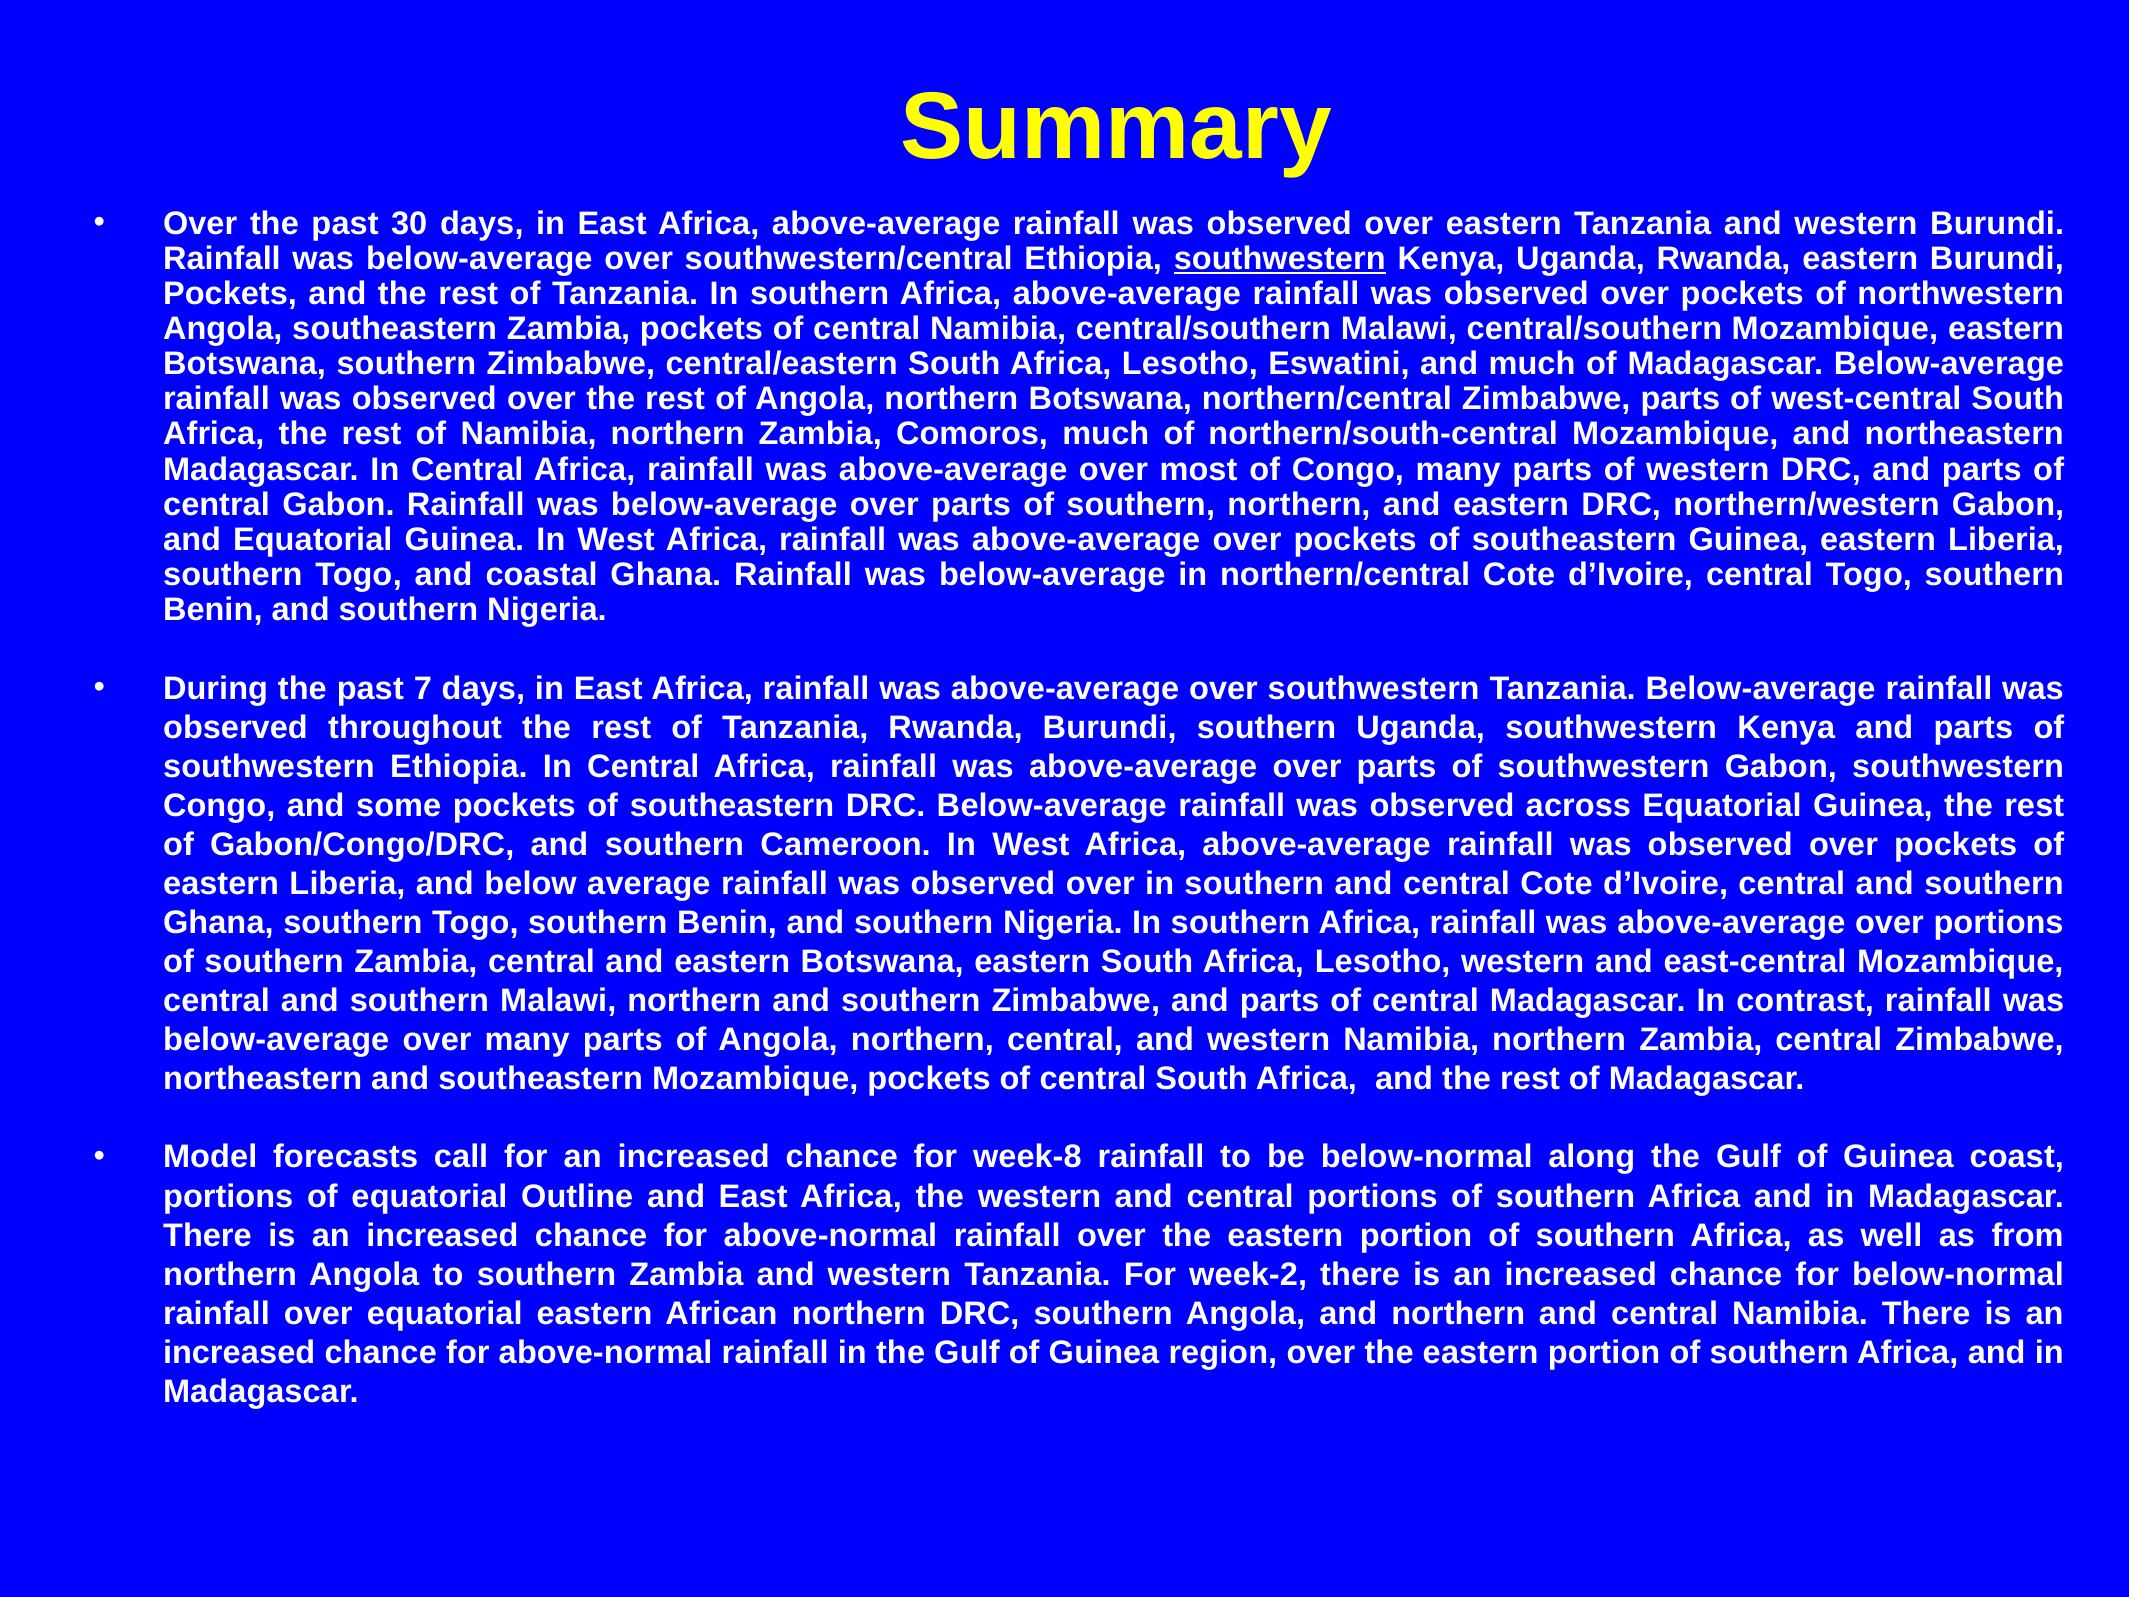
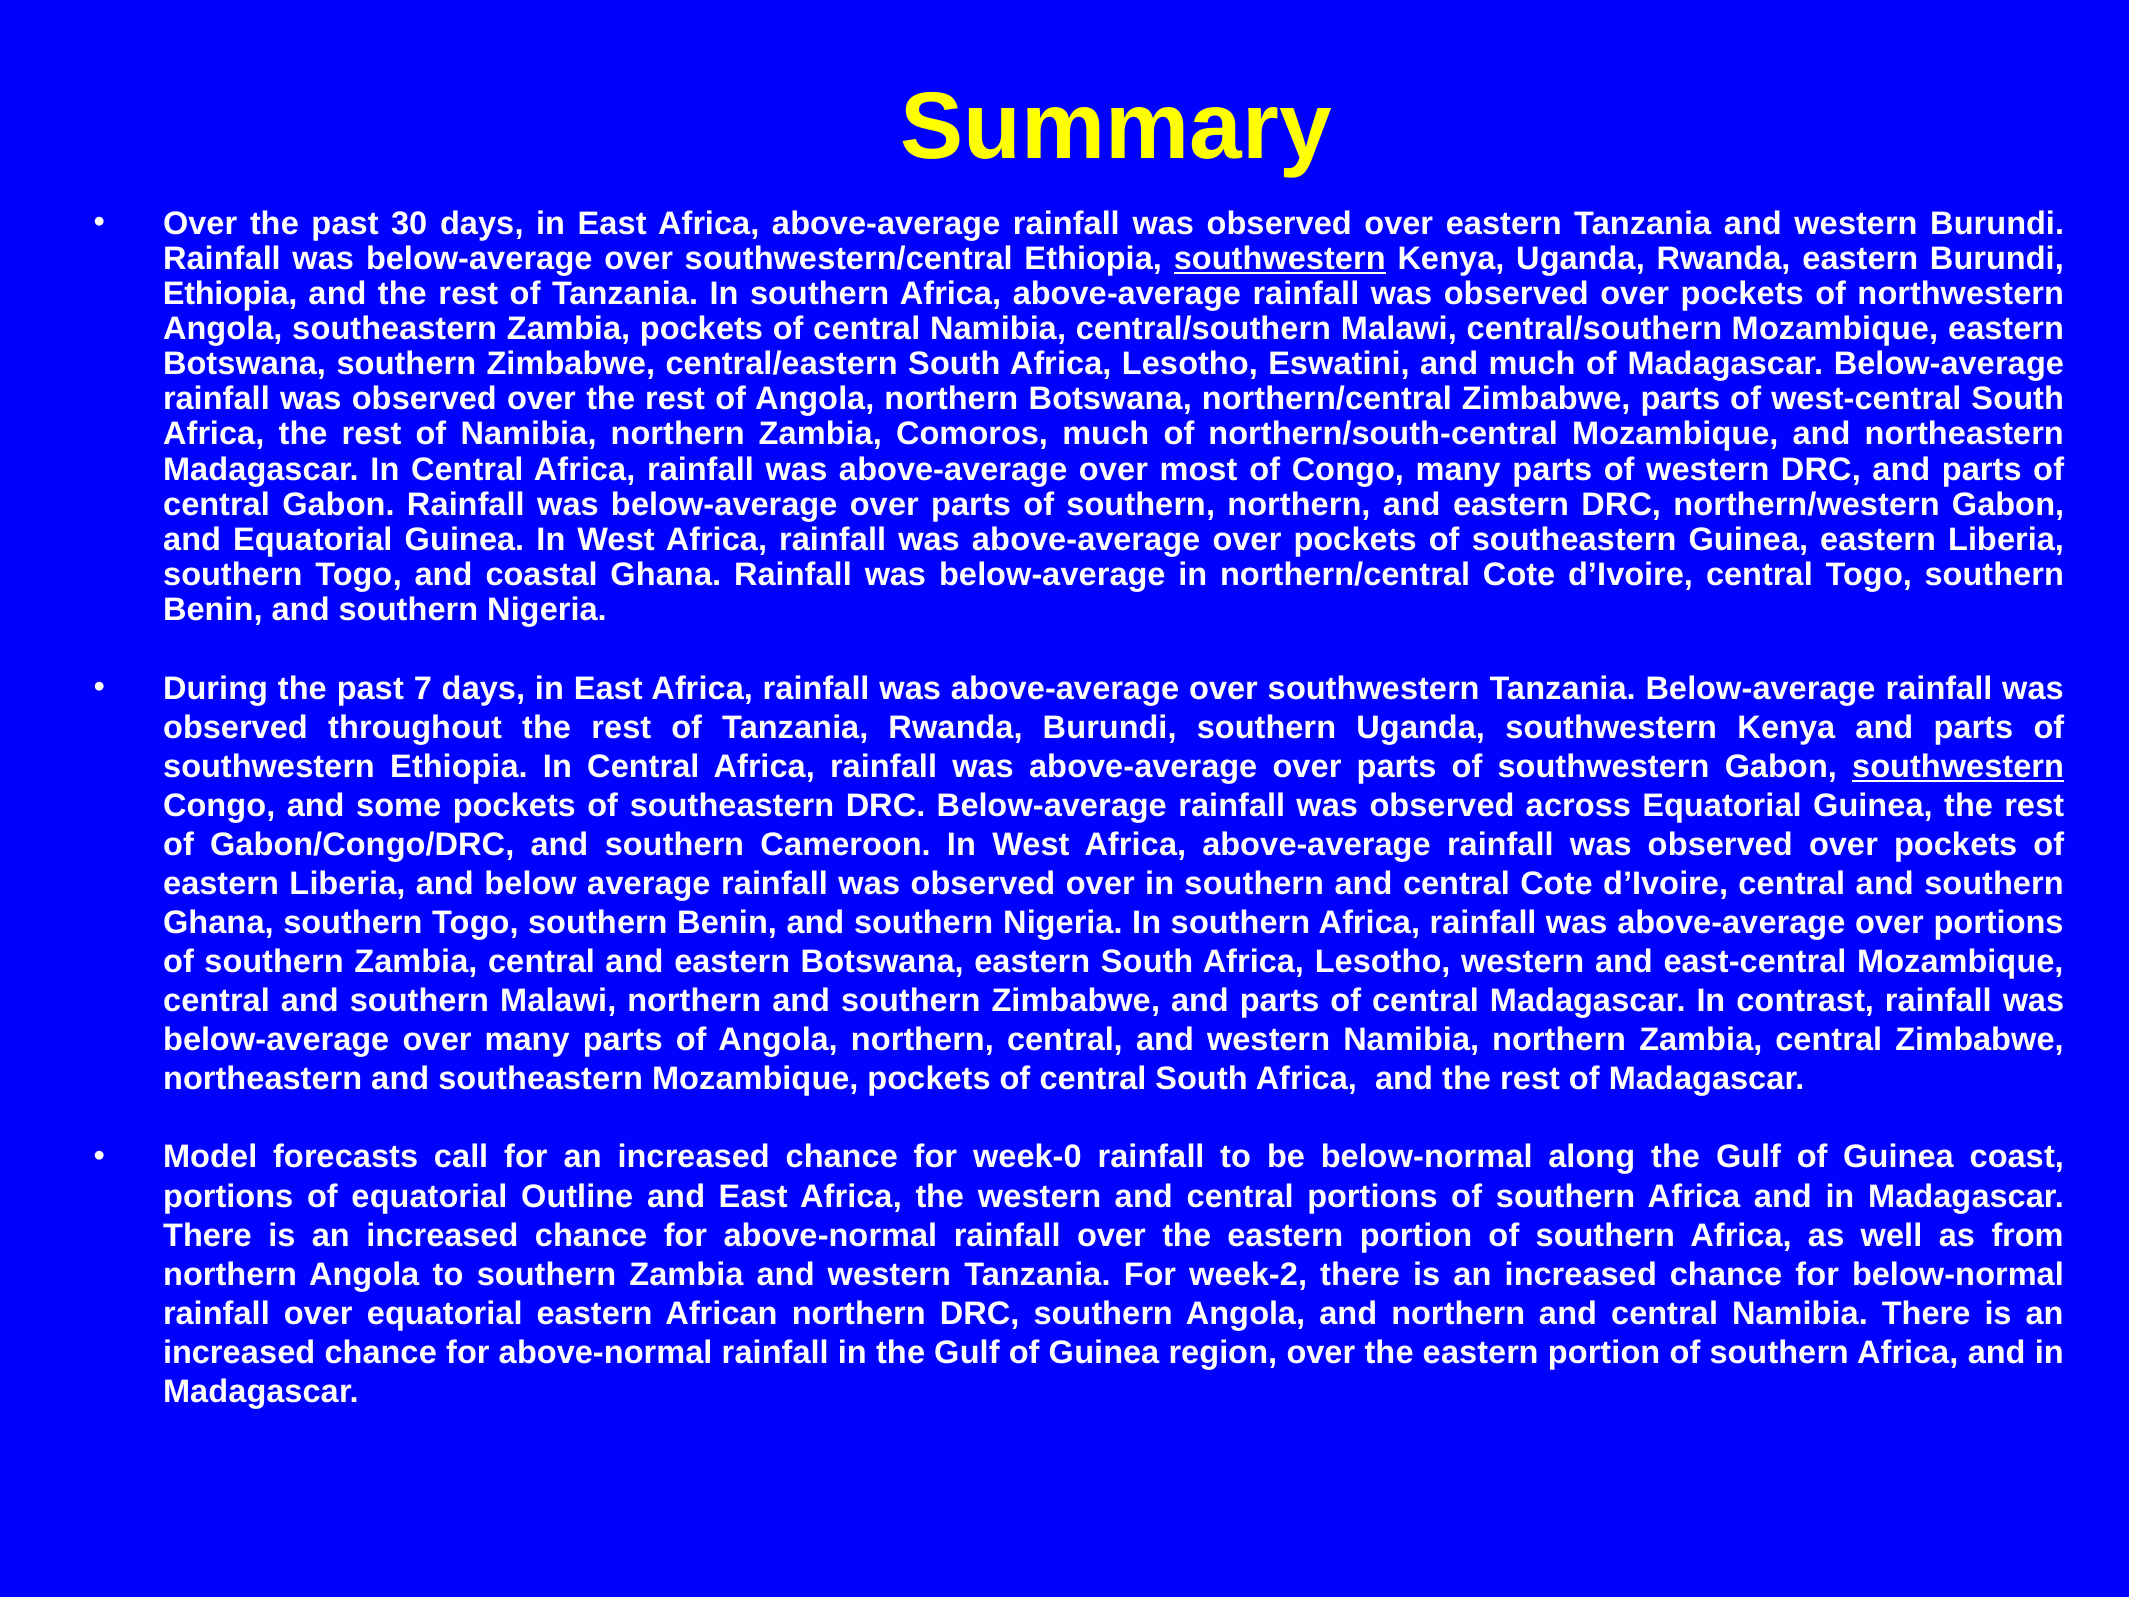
Pockets: Pockets -> Ethiopia (230, 294)
southwestern underline: none -> present (1958, 766)
week-8: week-8 -> week-0 (1027, 1157)
